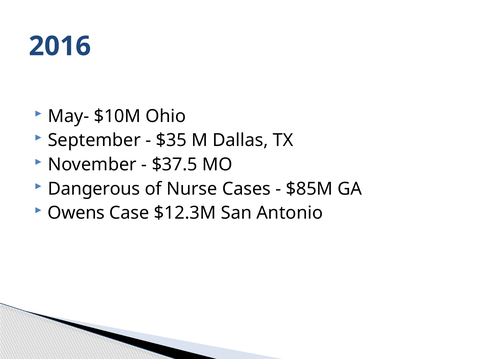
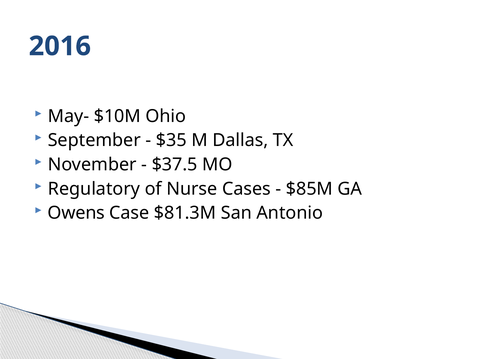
Dangerous: Dangerous -> Regulatory (94, 189)
$12.3M: $12.3M -> $81.3M (185, 213)
